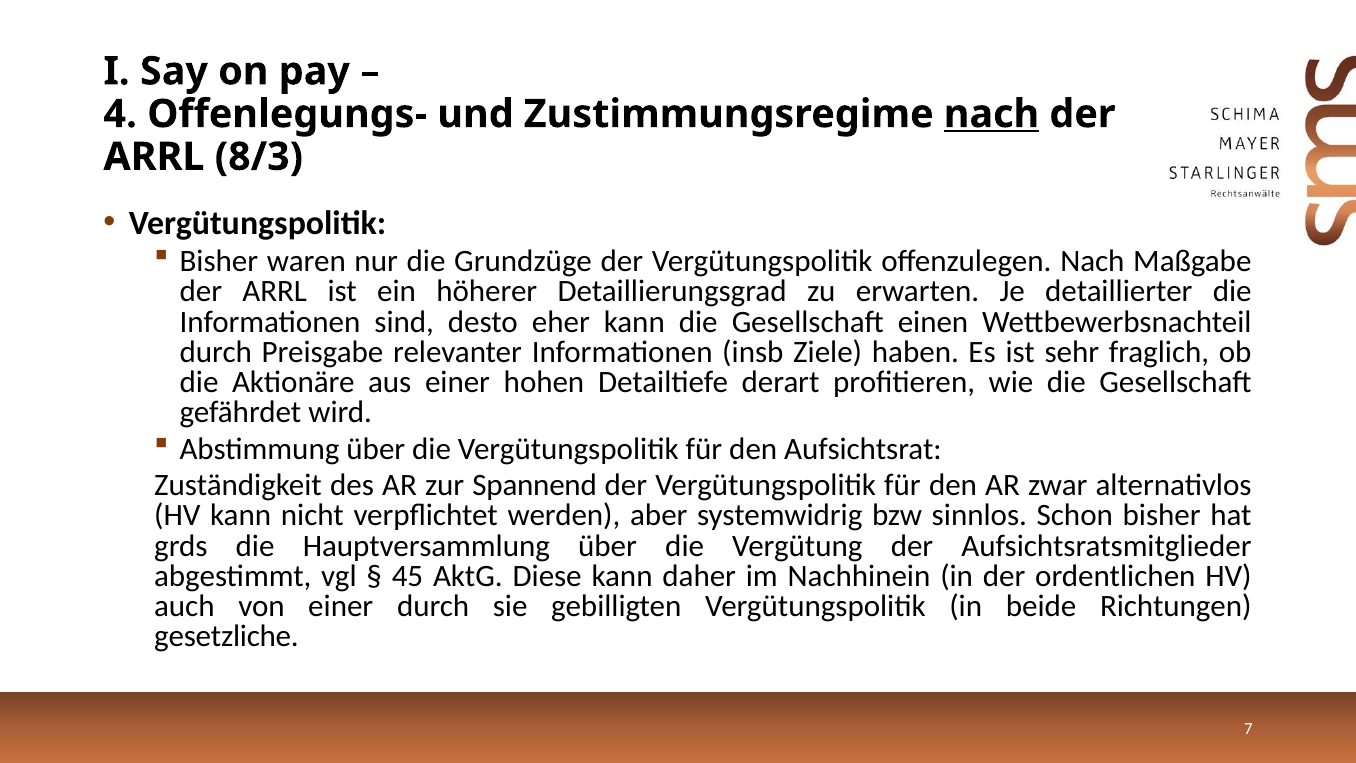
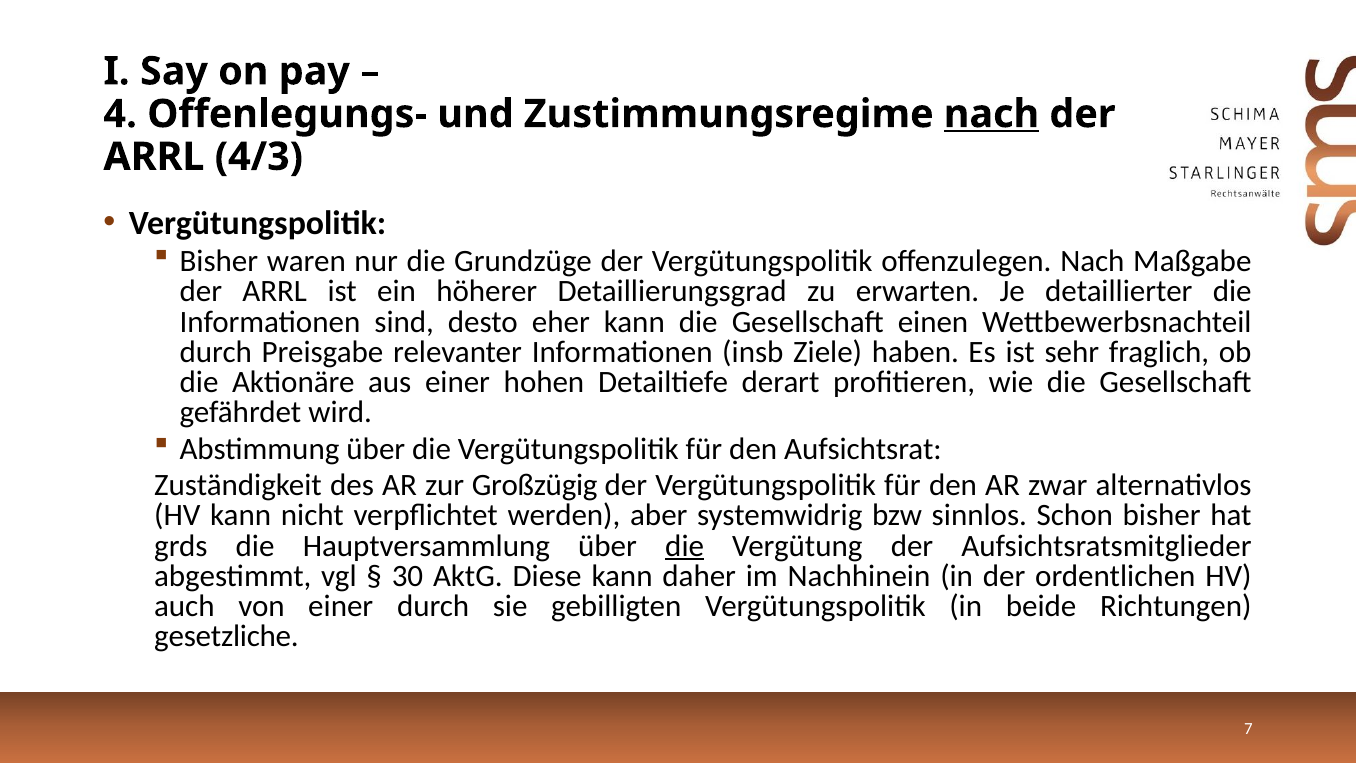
8/3: 8/3 -> 4/3 (259, 157)
Spannend: Spannend -> Großzügig (535, 485)
die underline: none -> present (685, 546)
45: 45 -> 30 (407, 576)
